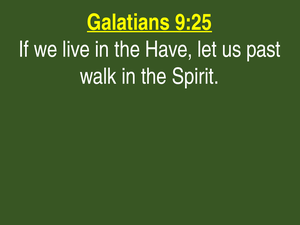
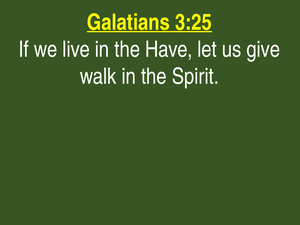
9:25: 9:25 -> 3:25 (194, 22)
past: past -> give (263, 49)
